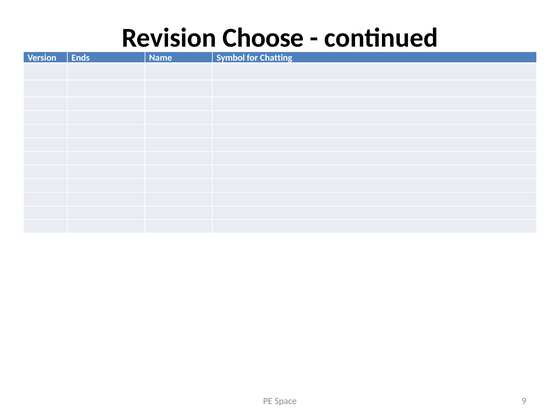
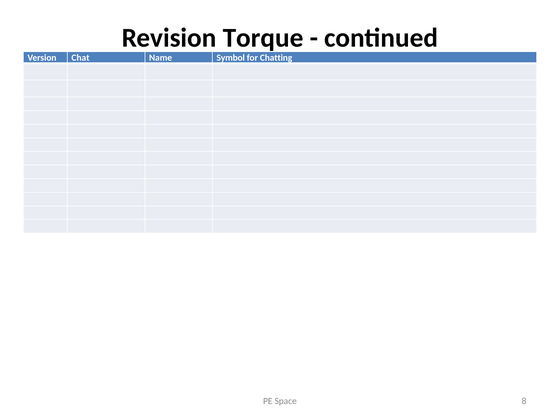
Choose: Choose -> Torque (263, 38)
Ends: Ends -> Chat (81, 58)
9: 9 -> 8 (524, 401)
